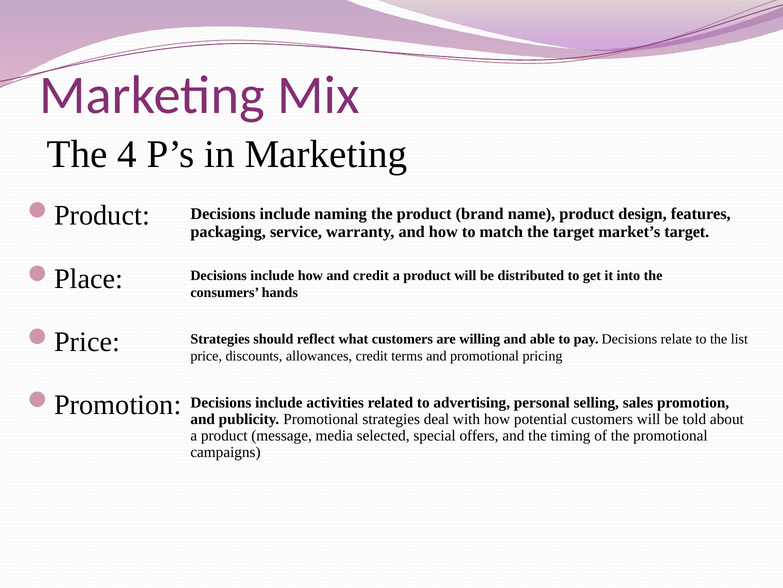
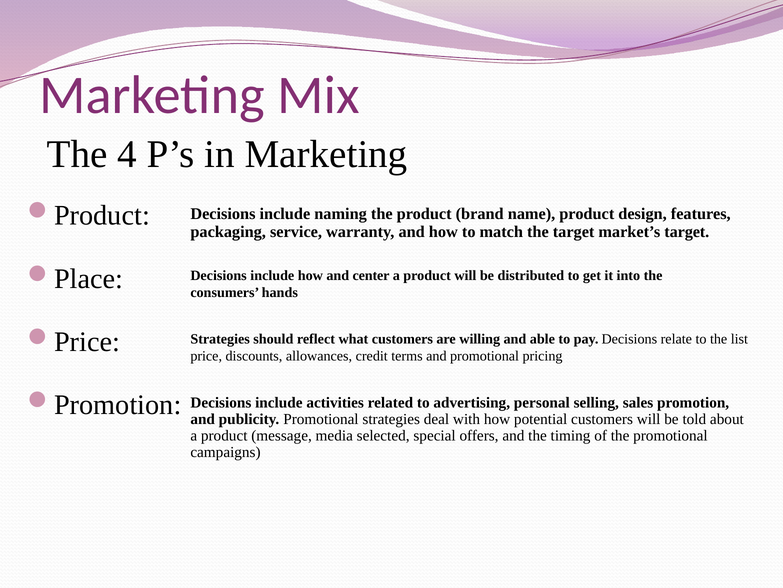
and credit: credit -> center (371, 275)
